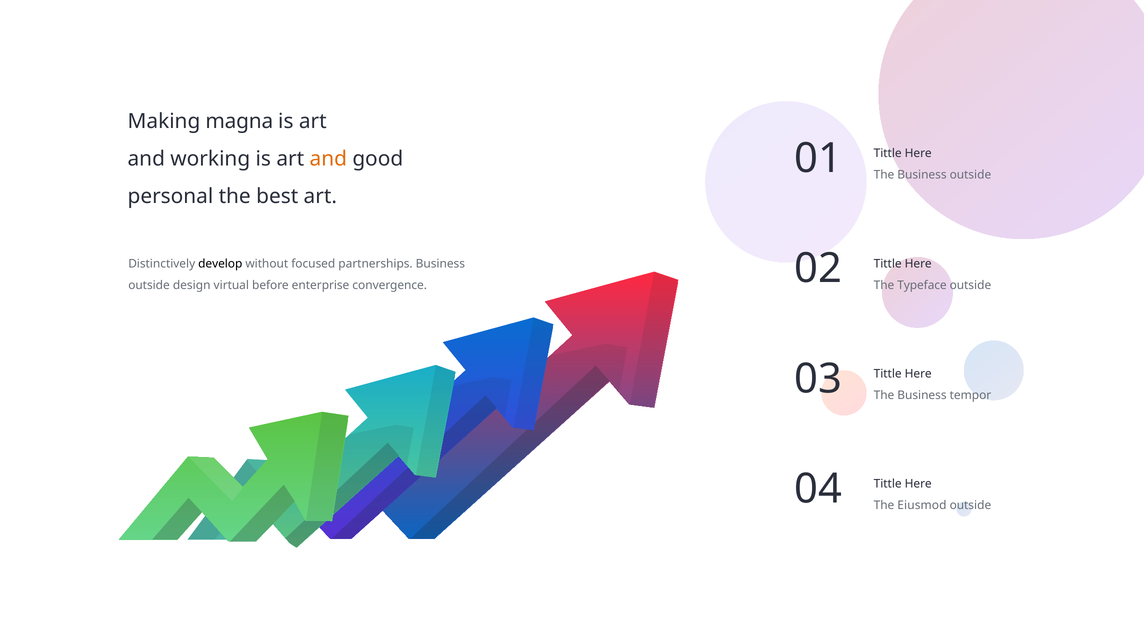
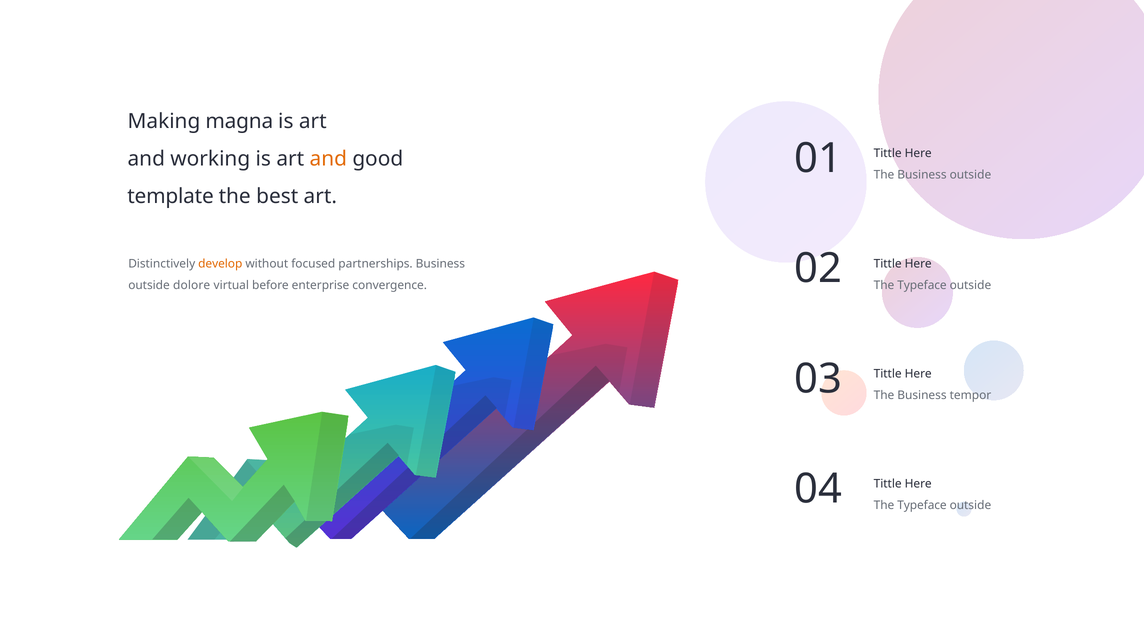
personal: personal -> template (171, 196)
develop colour: black -> orange (220, 264)
design: design -> dolore (192, 285)
Eiusmod: Eiusmod -> Typeface (922, 506)
